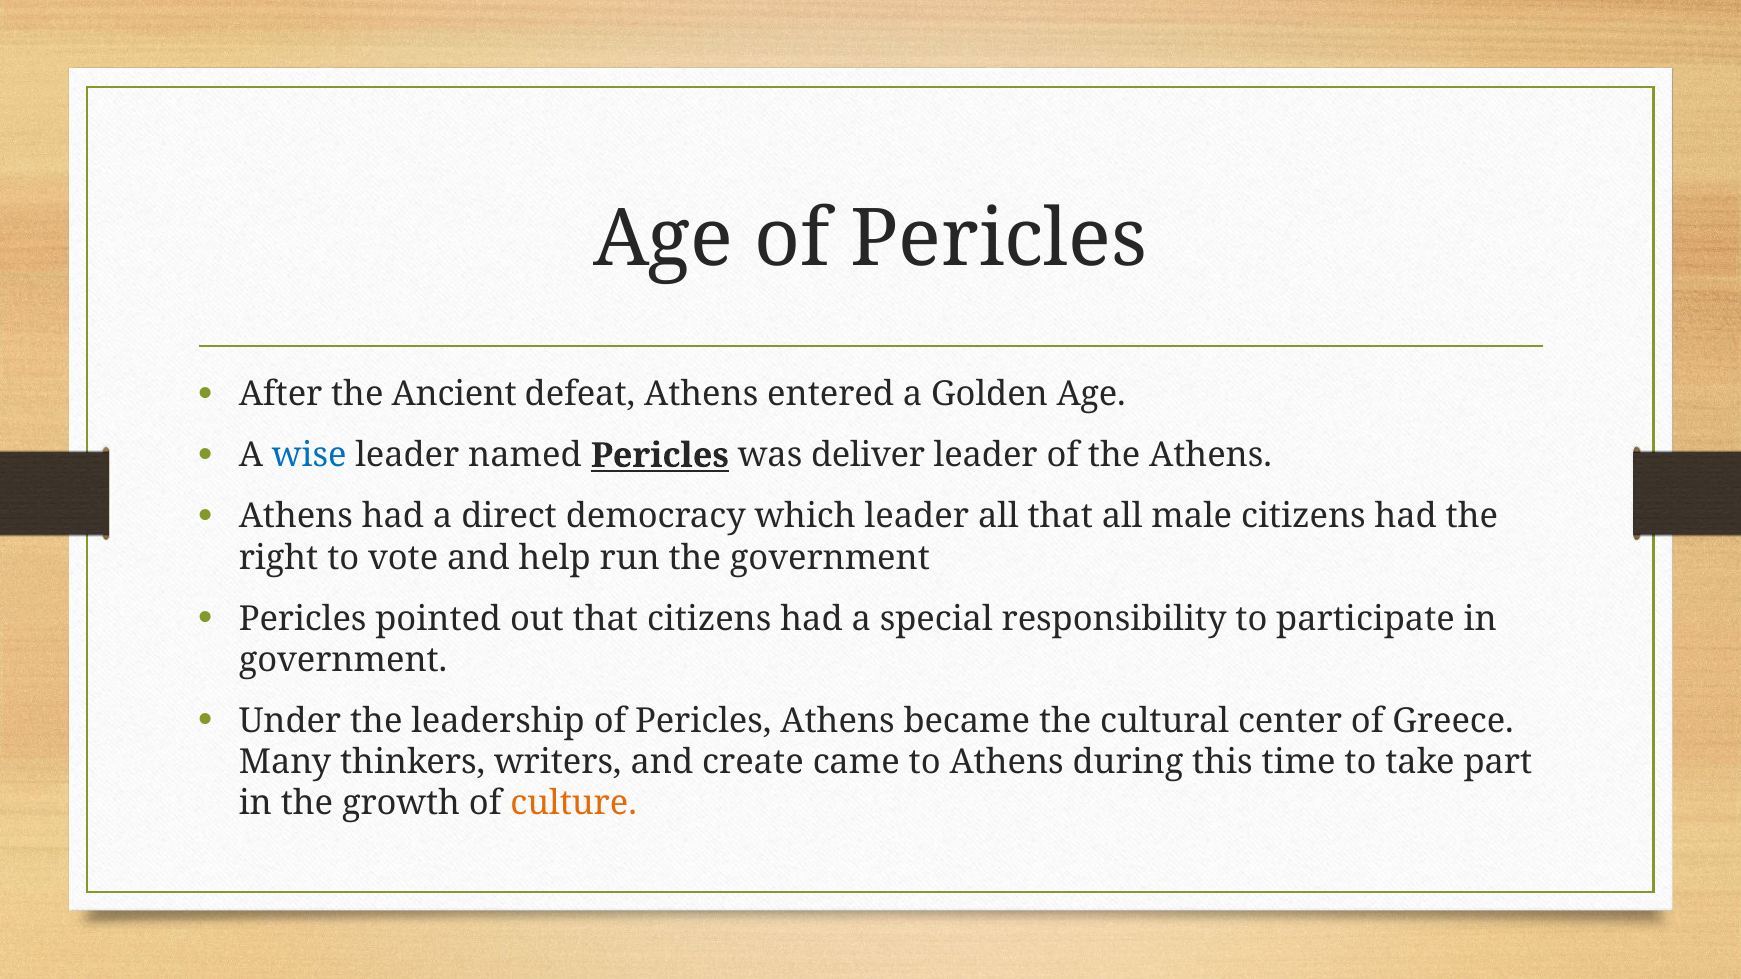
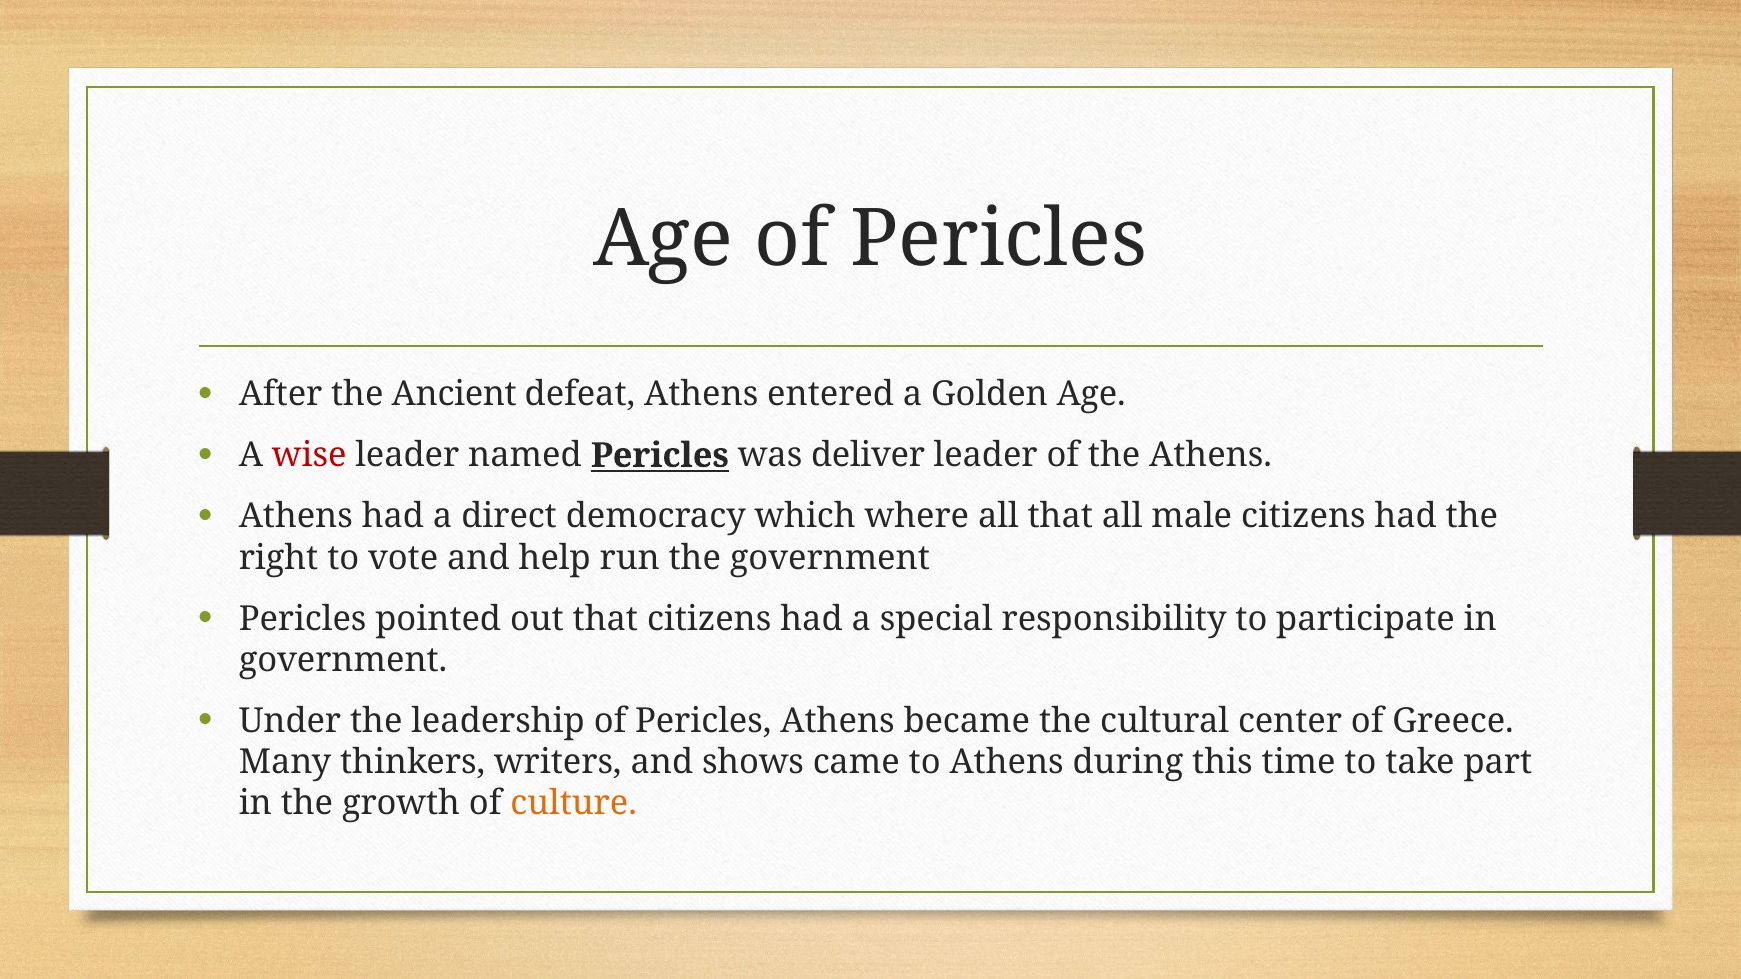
wise colour: blue -> red (309, 456)
which leader: leader -> where (917, 517)
create: create -> shows (753, 762)
